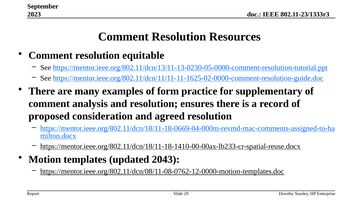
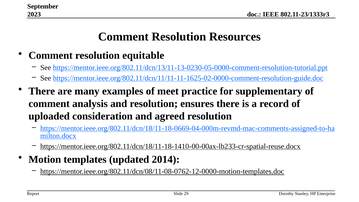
form: form -> meet (168, 91)
proposed: proposed -> uploaded (49, 116)
2043: 2043 -> 2014 (166, 159)
